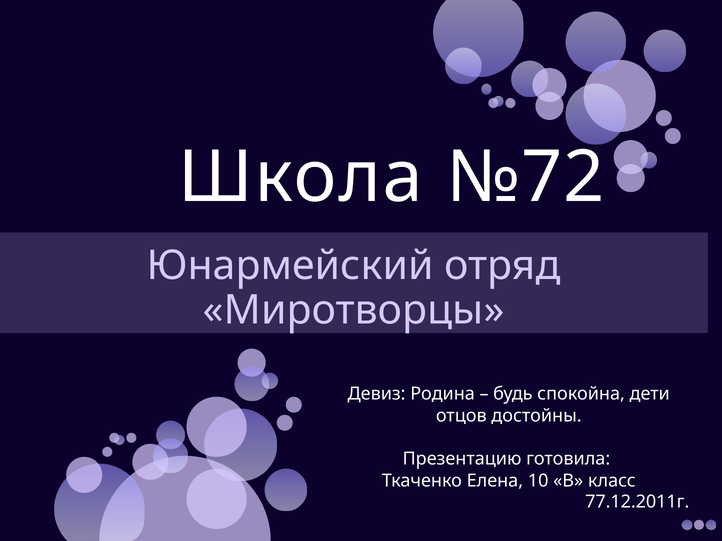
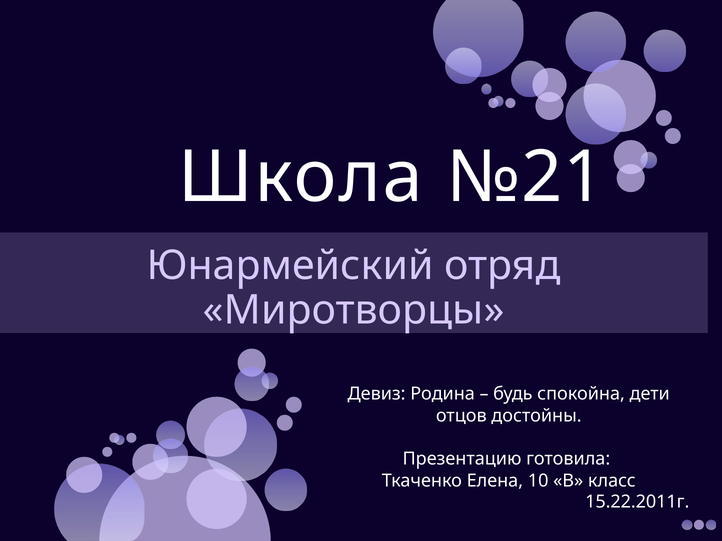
№72: №72 -> №21 (525, 177)
77.12.2011г: 77.12.2011г -> 15.22.2011г (637, 502)
